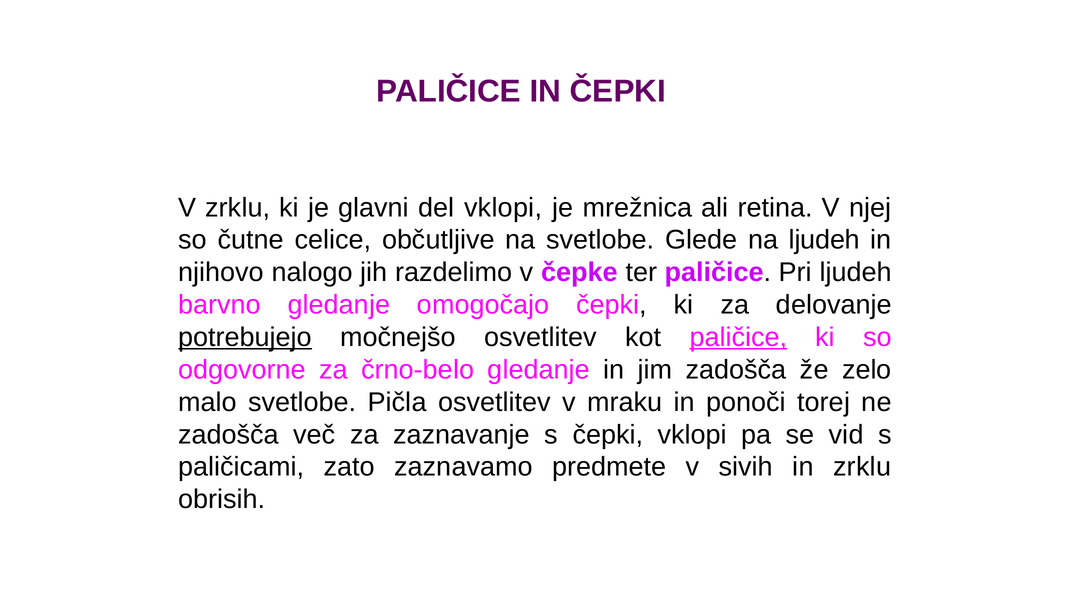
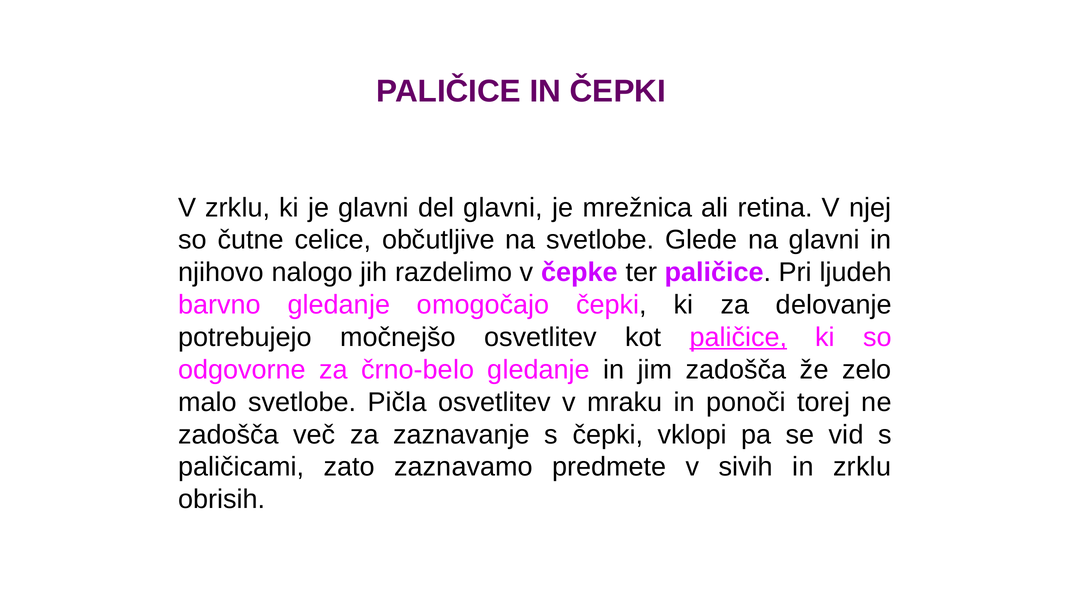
del vklopi: vklopi -> glavni (503, 208)
na ljudeh: ljudeh -> glavni (824, 240)
potrebujejo underline: present -> none (245, 337)
